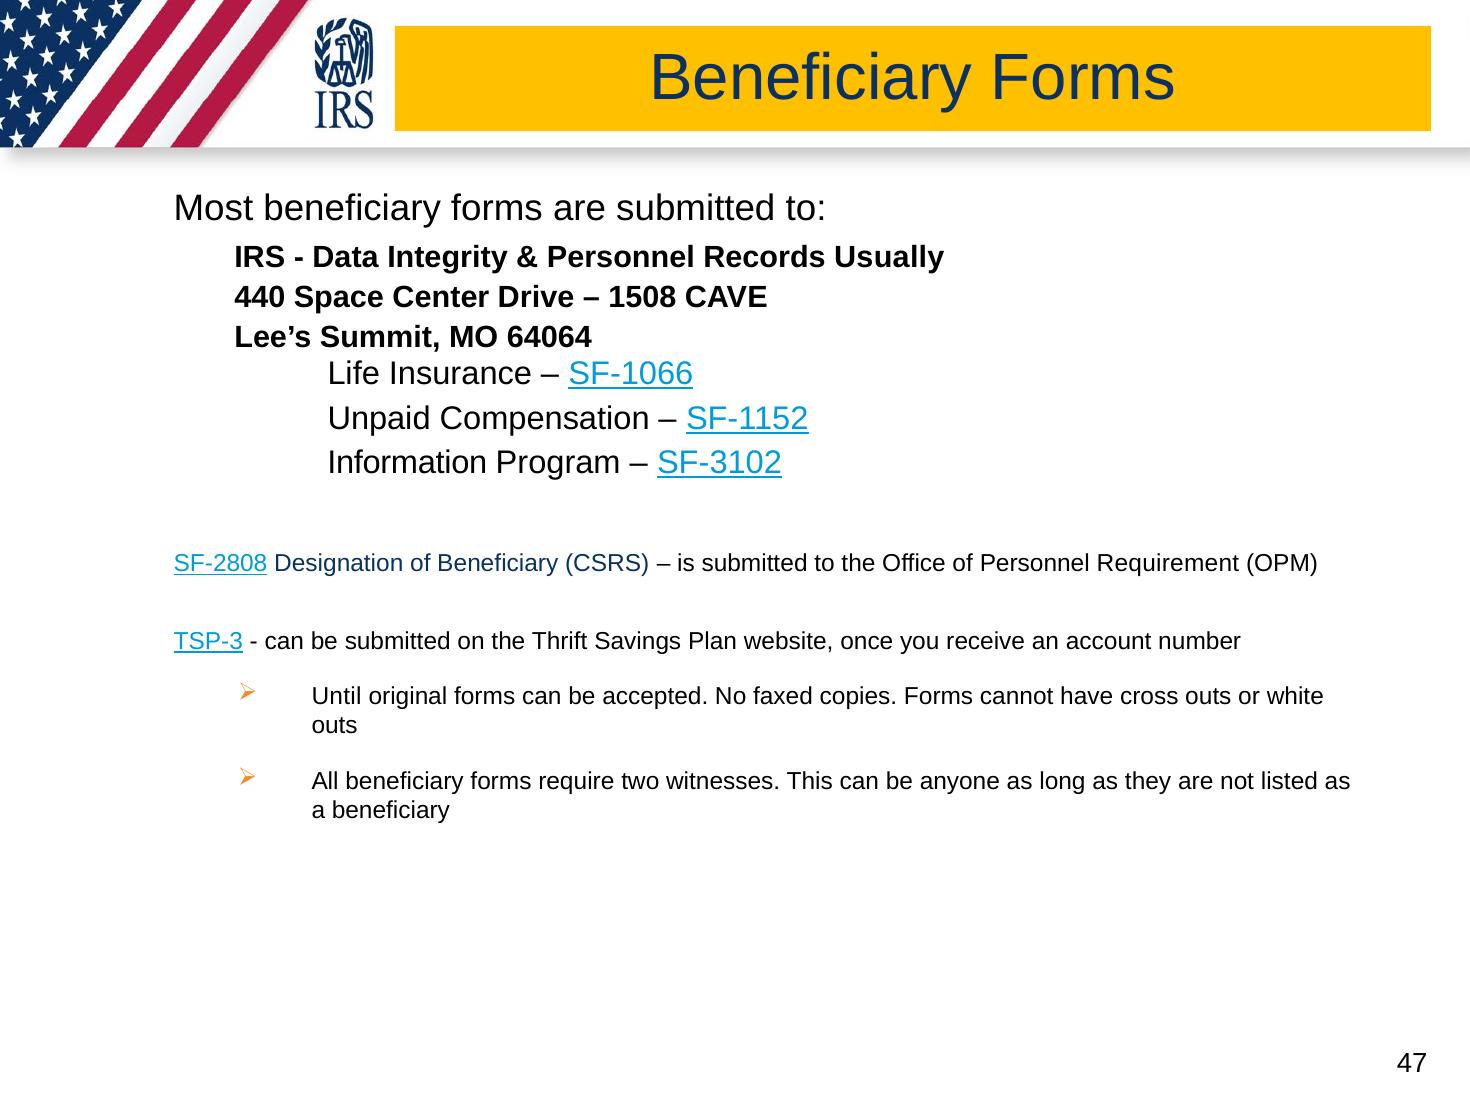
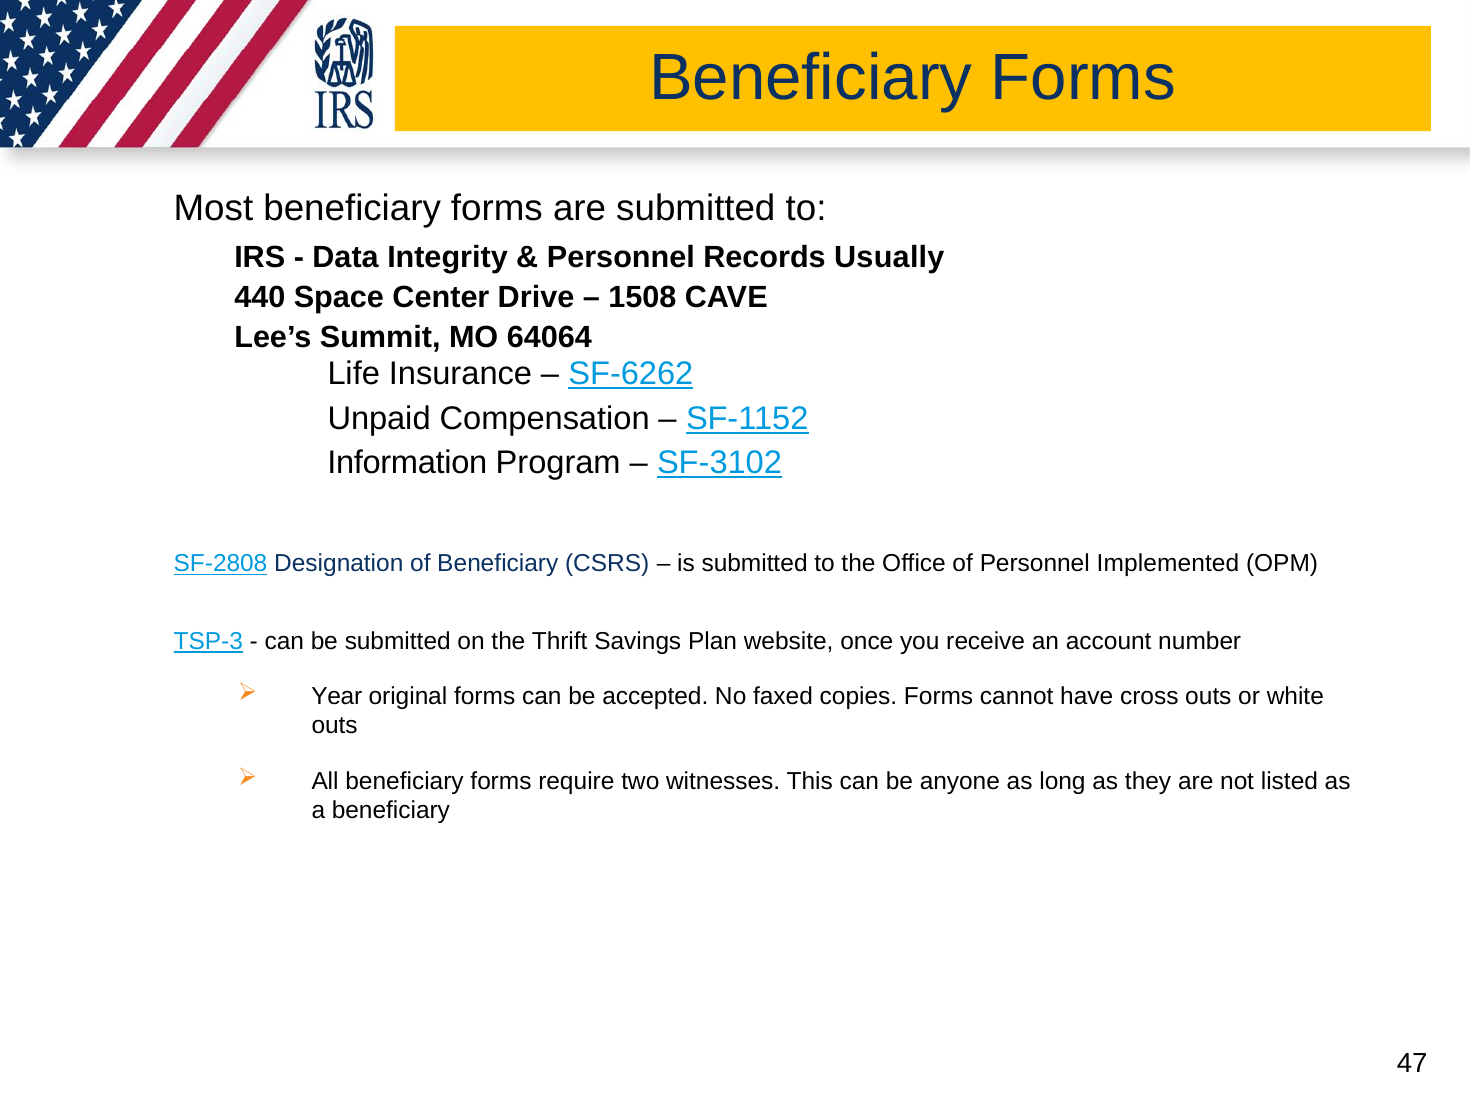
SF-1066: SF-1066 -> SF-6262 (631, 374)
Requirement: Requirement -> Implemented (1168, 564)
Until: Until -> Year (337, 696)
